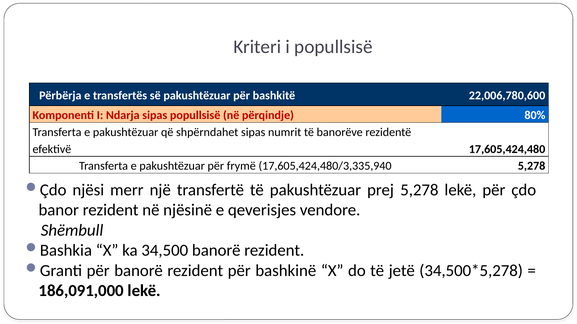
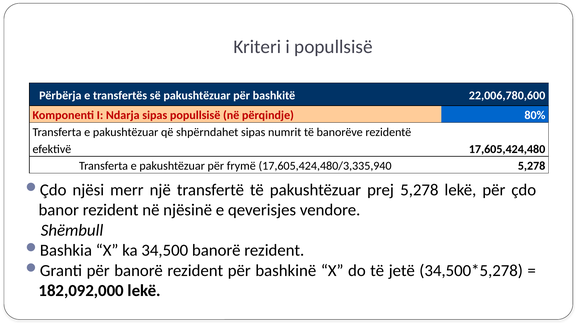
186,091,000: 186,091,000 -> 182,092,000 (81, 291)
